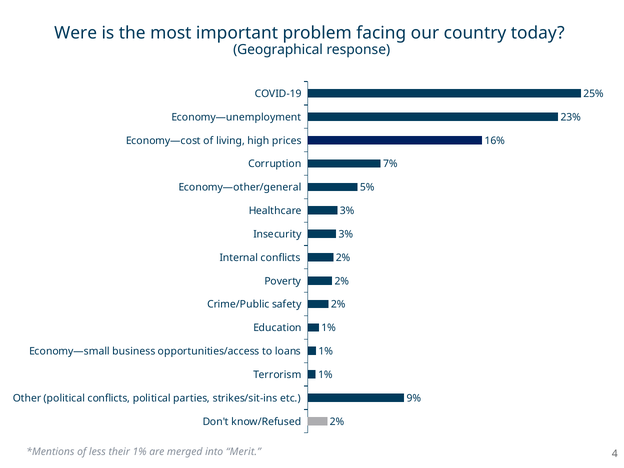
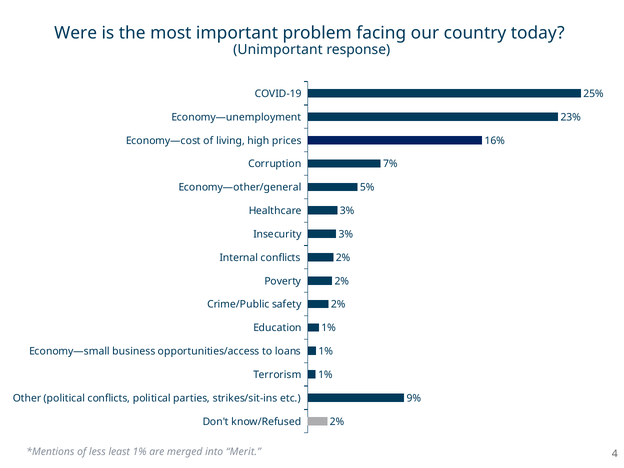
Geographical: Geographical -> Unimportant (278, 50)
their: their -> least (119, 452)
